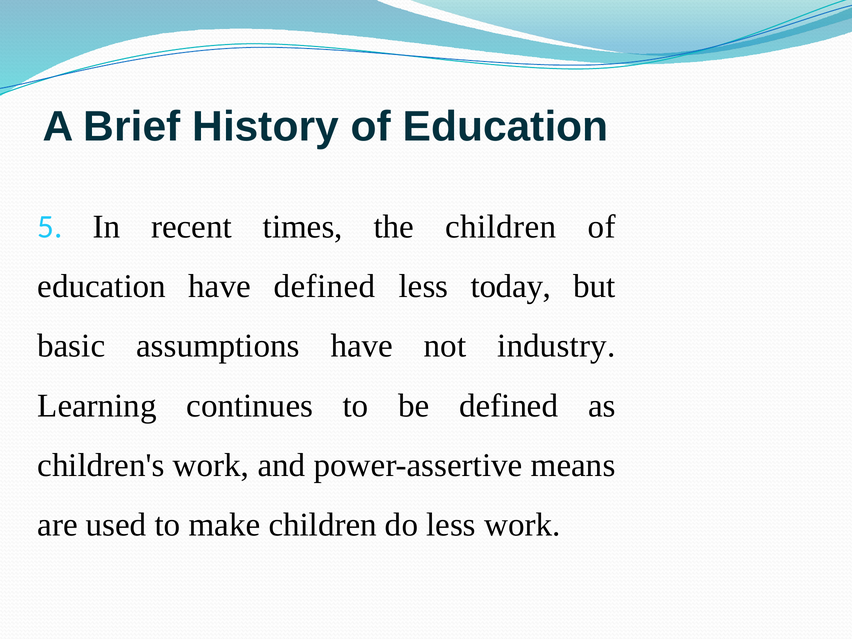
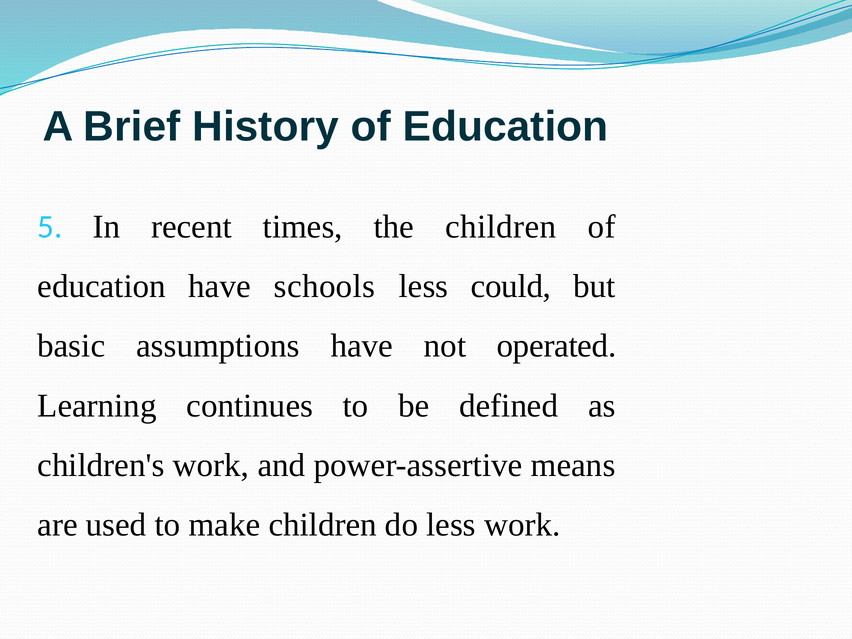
have defined: defined -> schools (325, 286)
today: today -> could (511, 286)
industry: industry -> operated (556, 346)
